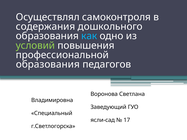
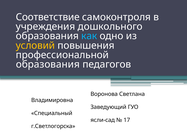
Осуществлял: Осуществлял -> Соответствие (48, 17)
содержания: содержания -> учреждения (45, 27)
условий colour: light green -> yellow (35, 46)
